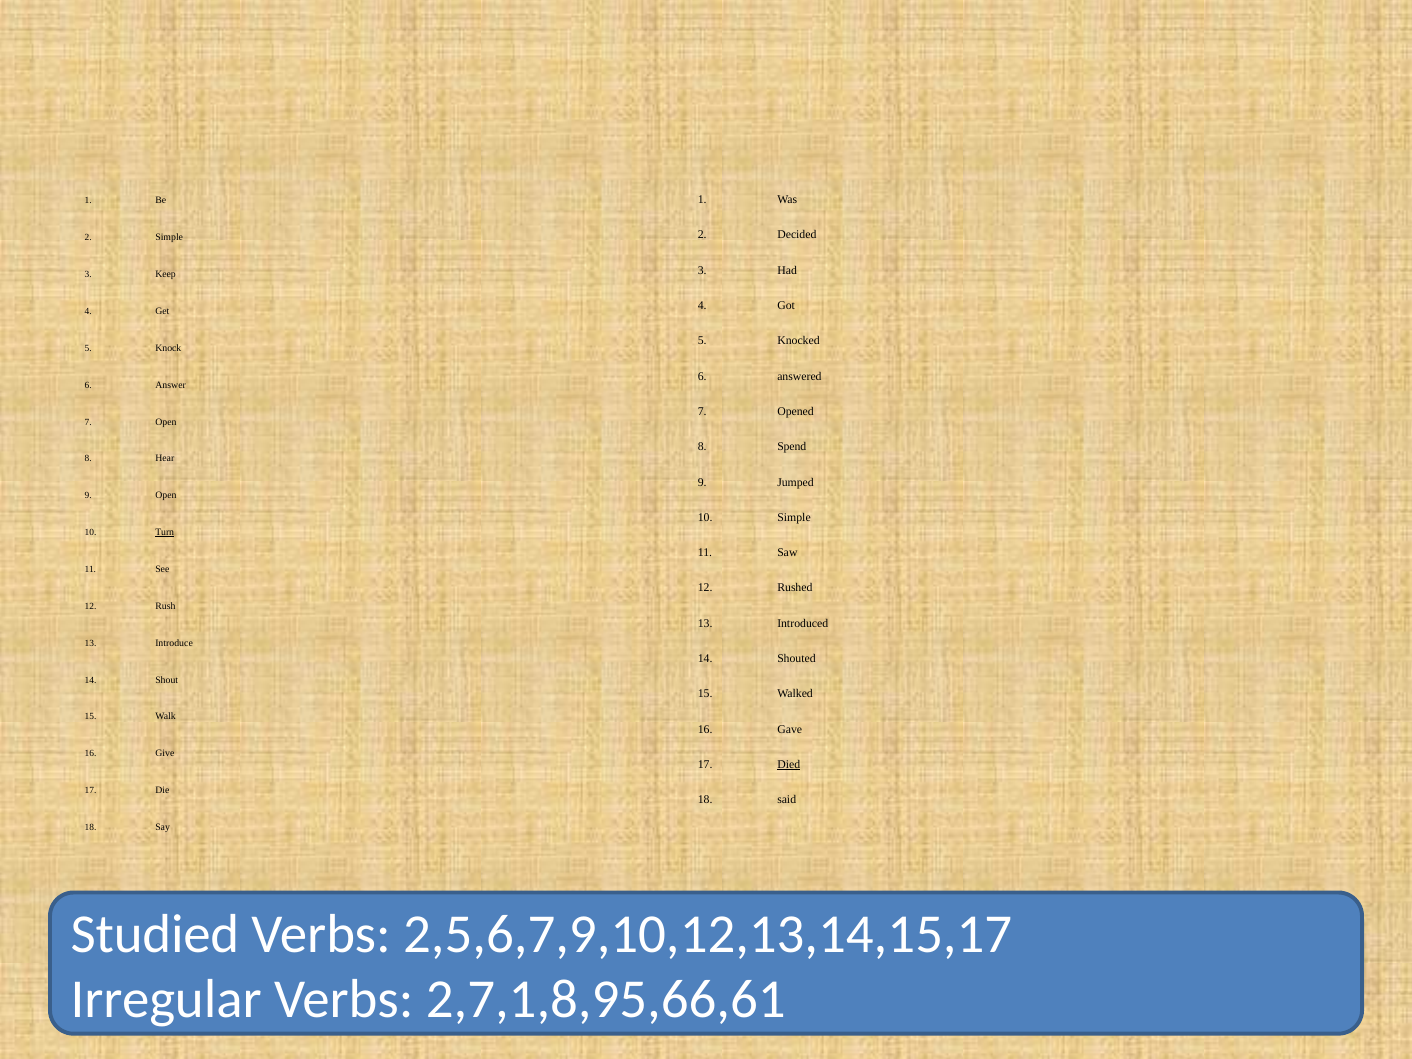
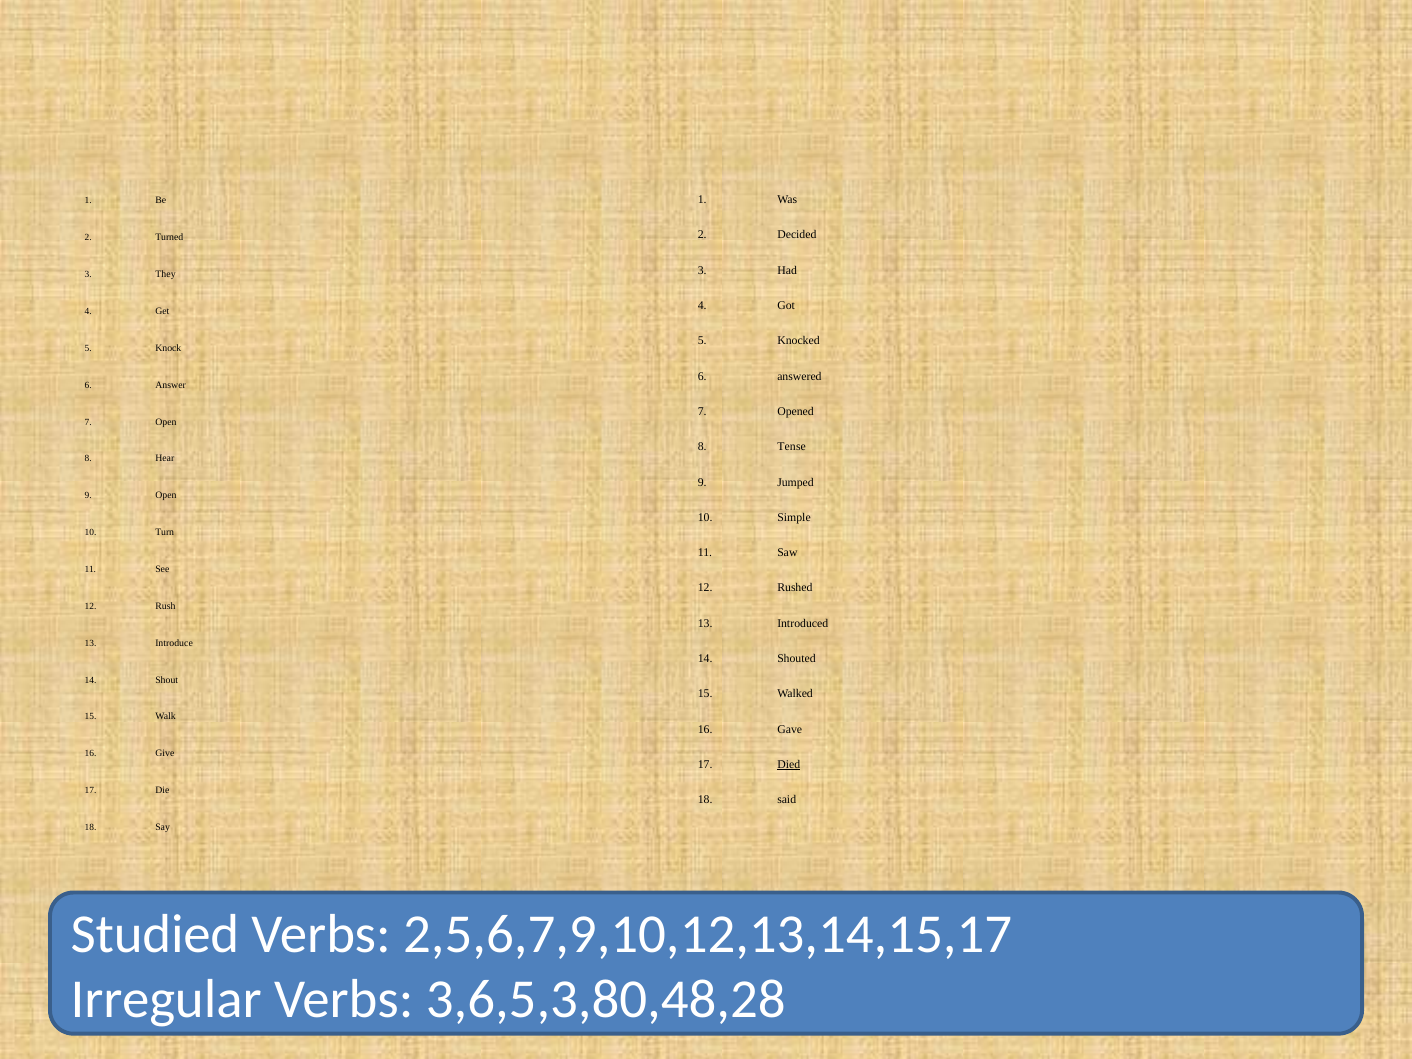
Simple: Simple -> Turned (169, 238)
Keep: Keep -> They (166, 274)
Spend: Spend -> Tense (792, 447)
Turn underline: present -> none (165, 532)
2,7,1,8,95,66,61: 2,7,1,8,95,66,61 -> 3,6,5,3,80,48,28 (606, 1000)
